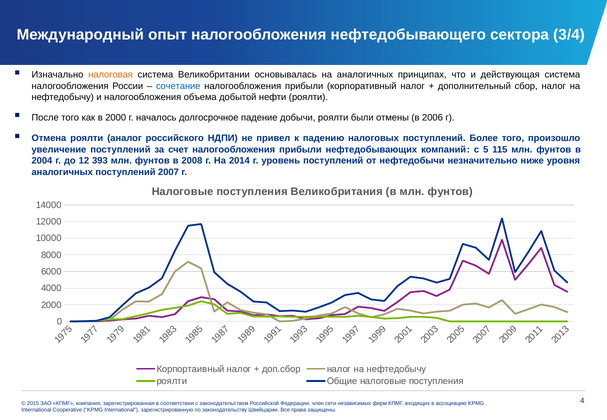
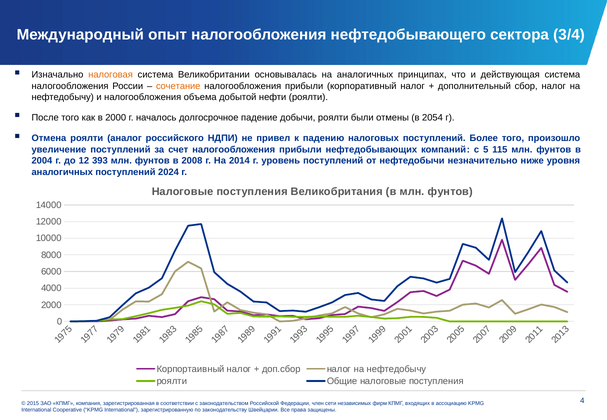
сочетание colour: blue -> orange (178, 86)
2006: 2006 -> 2054 (432, 118)
2007: 2007 -> 2024 (168, 172)
